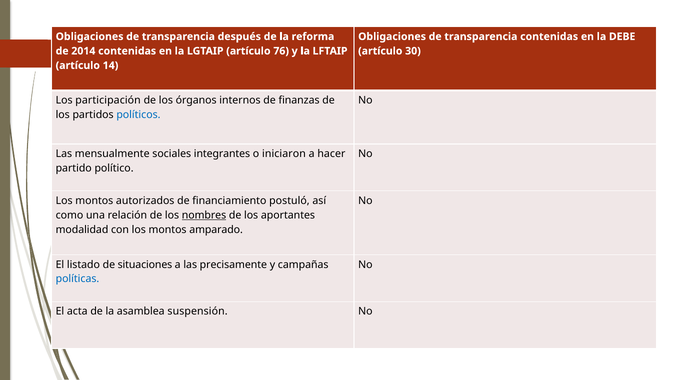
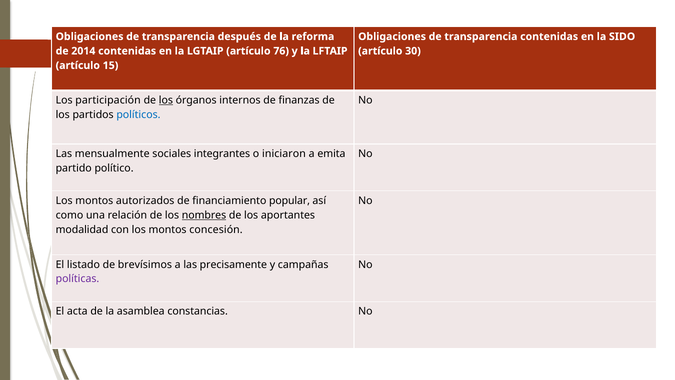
DEBE: DEBE -> SIDO (622, 37)
14: 14 -> 15 (110, 65)
los underline: none -> present (166, 100)
hacer: hacer -> emita (331, 154)
postuló: postuló -> popular (290, 201)
amparado: amparado -> concesión (216, 230)
situaciones: situaciones -> brevísimos (145, 264)
políticas colour: blue -> purple (77, 279)
suspensión: suspensión -> constancias (198, 311)
